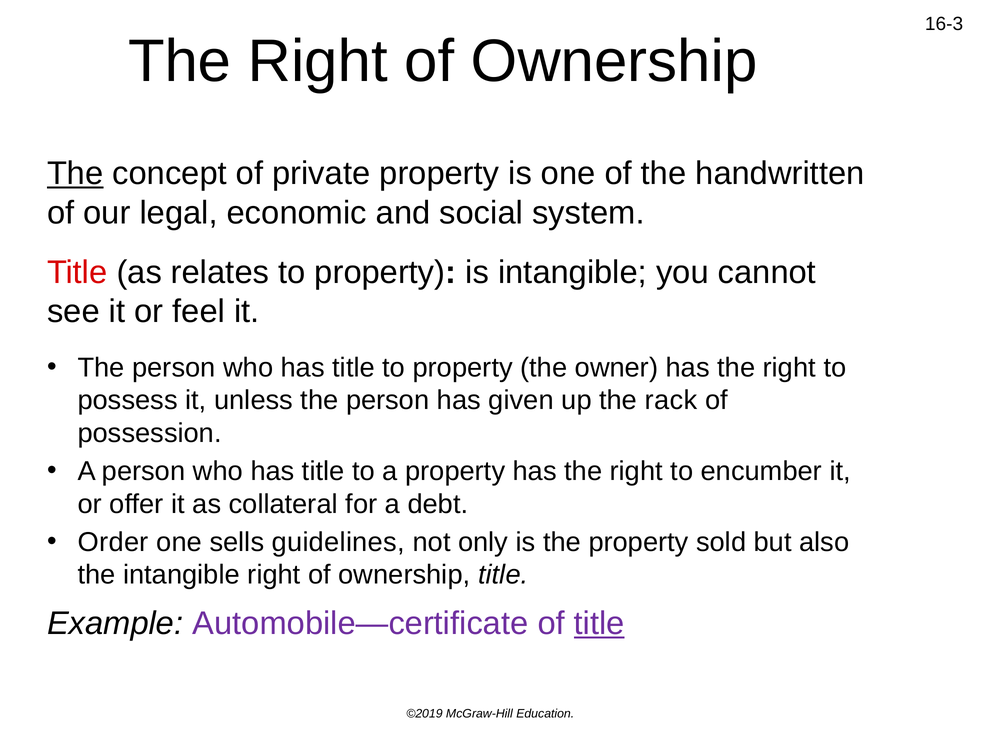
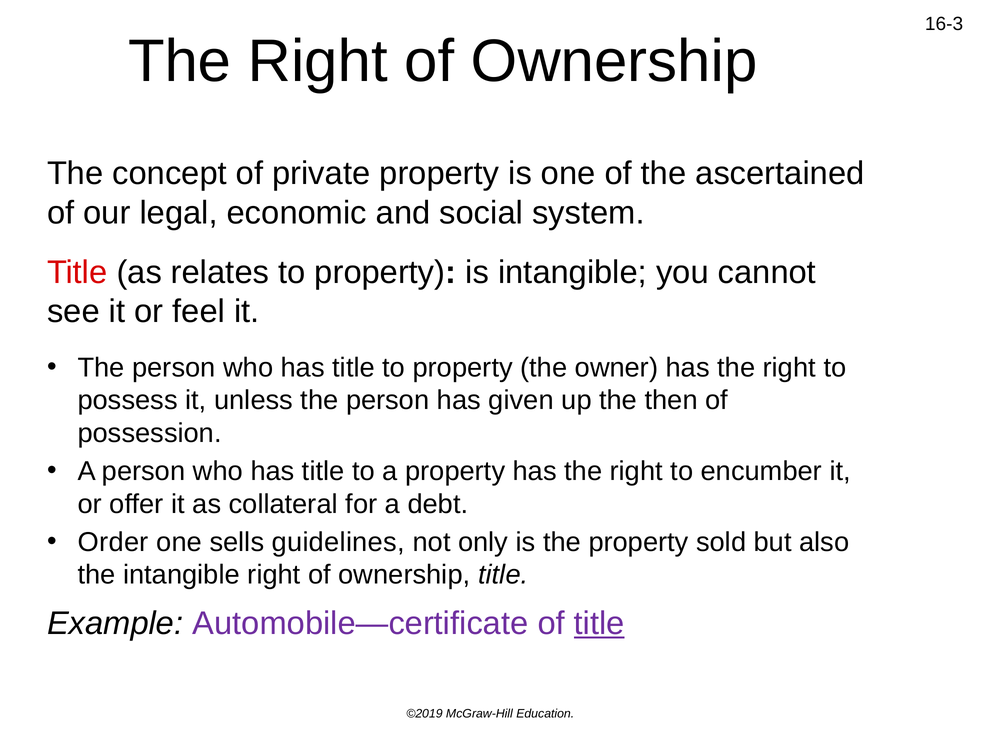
The underline: present -> none (75, 173)
handwritten: handwritten -> ascertained (780, 173)
rack: rack -> then (671, 400)
